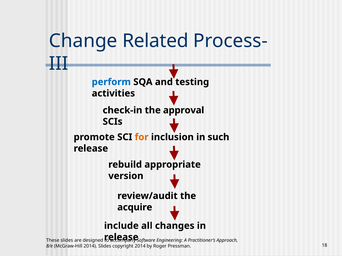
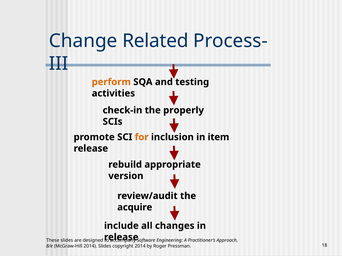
perform colour: blue -> orange (111, 82)
approval: approval -> properly (184, 110)
such: such -> item (218, 137)
